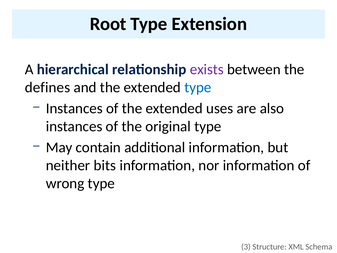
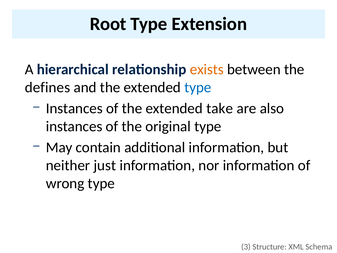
exists colour: purple -> orange (207, 69)
uses: uses -> take (220, 108)
bits: bits -> just (105, 165)
